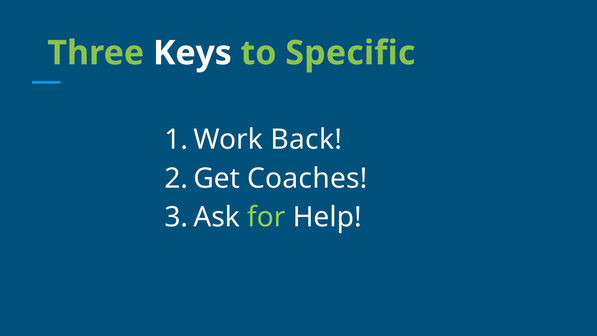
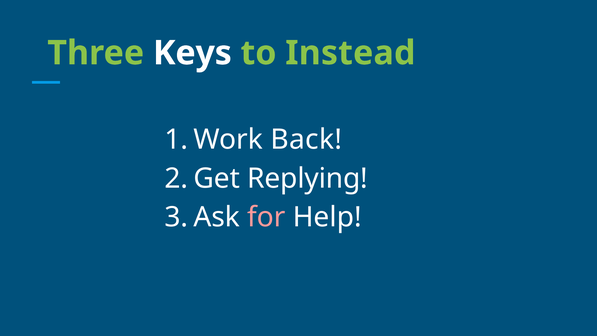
Specific: Specific -> Instead (350, 53)
Coaches: Coaches -> Replying (308, 178)
for colour: light green -> pink (266, 217)
